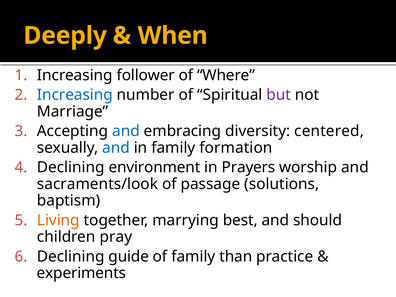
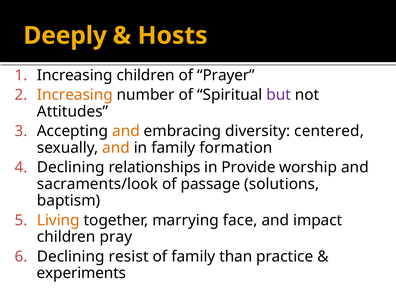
When: When -> Hosts (173, 36)
Increasing follower: follower -> children (146, 75)
Where: Where -> Prayer (226, 75)
Increasing colour: blue -> orange (75, 95)
Marriage: Marriage -> Attitudes (73, 112)
and colour: blue -> orange (126, 131)
and colour: blue -> orange (116, 148)
environment: environment -> relationships (154, 167)
Prayers: Prayers -> Provide (248, 167)
best: best -> face (240, 220)
should: should -> impact (318, 220)
guide: guide -> resist (129, 256)
